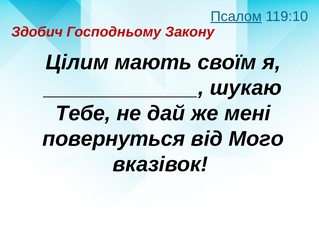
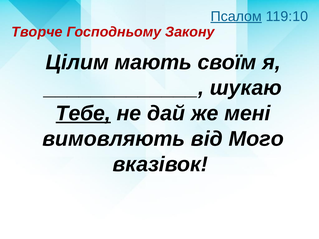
Здобич: Здобич -> Творче (37, 32)
Тебе underline: none -> present (83, 113)
повернуться: повернуться -> вимовляють (114, 139)
